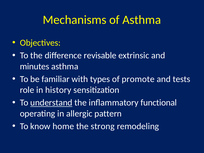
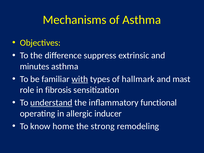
revisable: revisable -> suppress (100, 55)
with underline: none -> present (80, 79)
promote: promote -> hallmark (138, 79)
tests: tests -> mast (182, 79)
history: history -> fibrosis (58, 90)
pattern: pattern -> inducer (108, 114)
